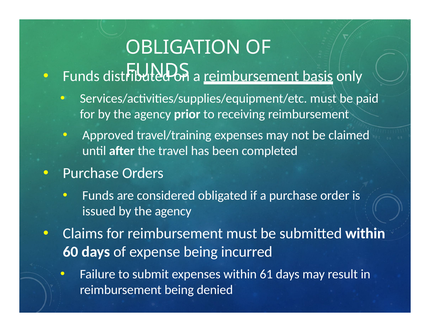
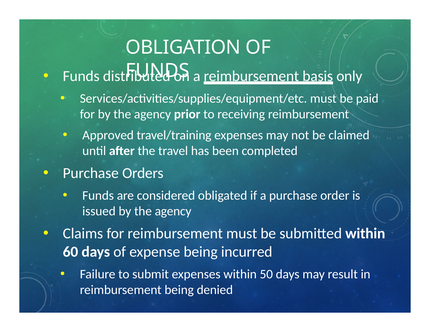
61: 61 -> 50 (266, 274)
